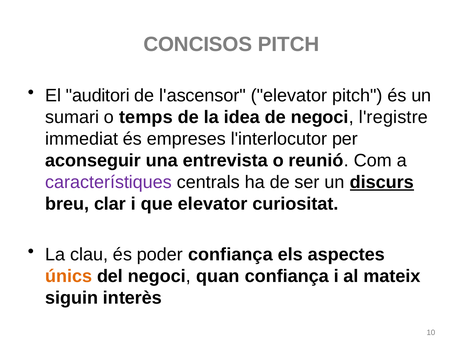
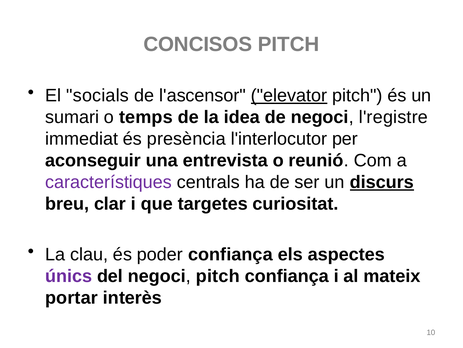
auditori: auditori -> socials (98, 95)
elevator underline: none -> present (289, 95)
empreses: empreses -> presència (186, 139)
que elevator: elevator -> targetes (213, 204)
únics colour: orange -> purple (69, 276)
negoci quan: quan -> pitch (218, 276)
siguin: siguin -> portar (72, 297)
